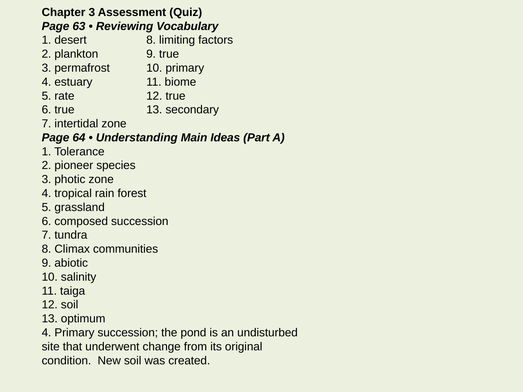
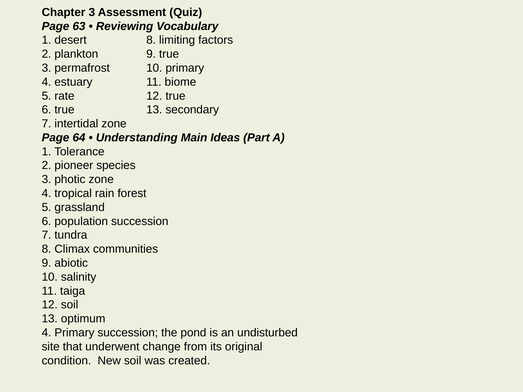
composed: composed -> population (81, 221)
